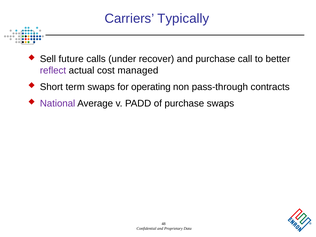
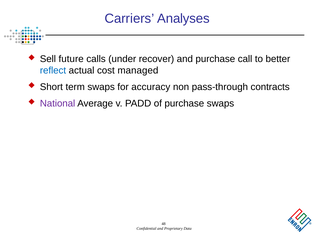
Typically: Typically -> Analyses (183, 19)
reflect colour: purple -> blue (53, 71)
operating: operating -> accuracy (151, 87)
